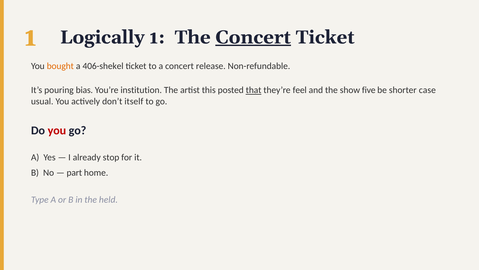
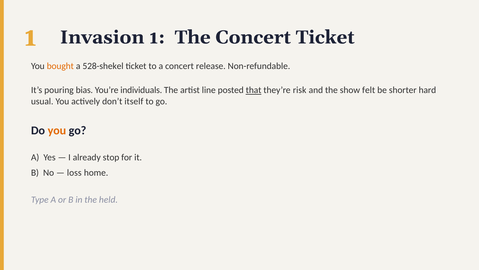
Logically: Logically -> Invasion (102, 37)
Concert underline: present -> none (253, 37)
406-shekel: 406-shekel -> 528-shekel (103, 66)
institution: institution -> individuals (141, 90)
this: this -> line (209, 90)
feel: feel -> risk (300, 90)
five: five -> felt (369, 90)
case: case -> hard (427, 90)
you colour: red -> orange (57, 130)
part: part -> loss (74, 172)
